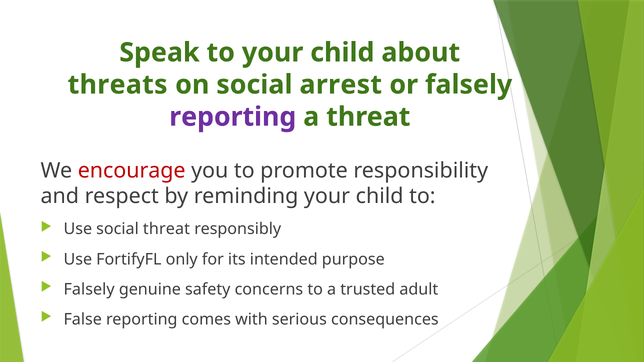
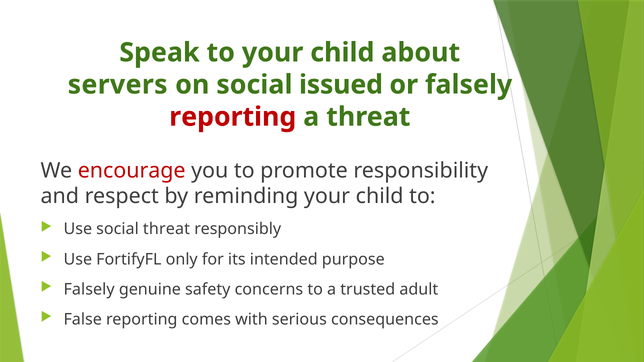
threats: threats -> servers (118, 85)
arrest: arrest -> issued (341, 85)
reporting colour: purple -> red (233, 117)
